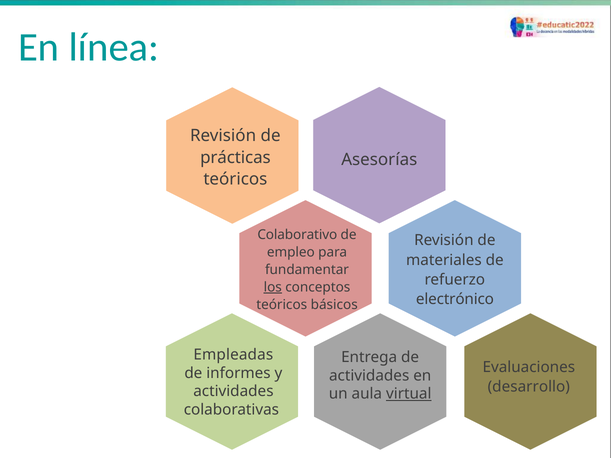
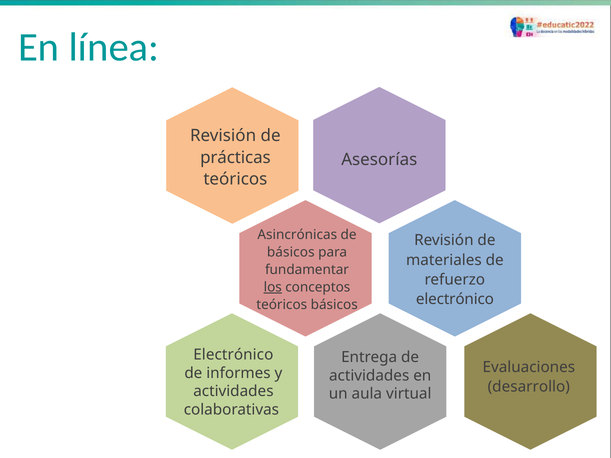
Colaborativo: Colaborativo -> Asincrónicas (297, 235)
empleo: empleo -> básicos (291, 253)
Empleadas: Empleadas -> Electrónico (233, 355)
virtual underline: present -> none (409, 394)
